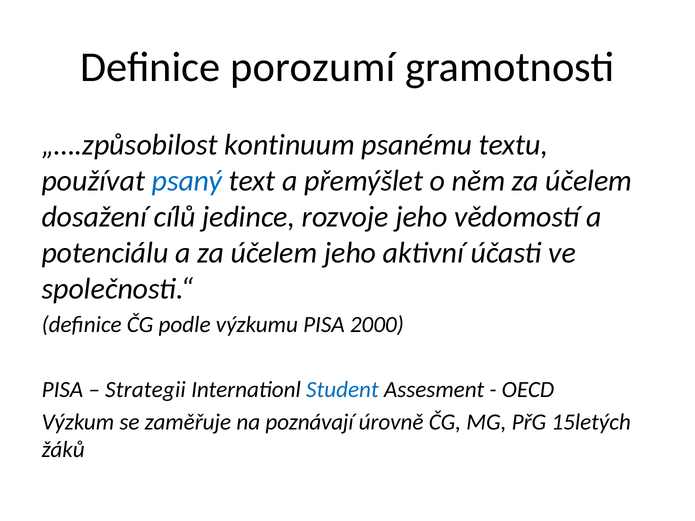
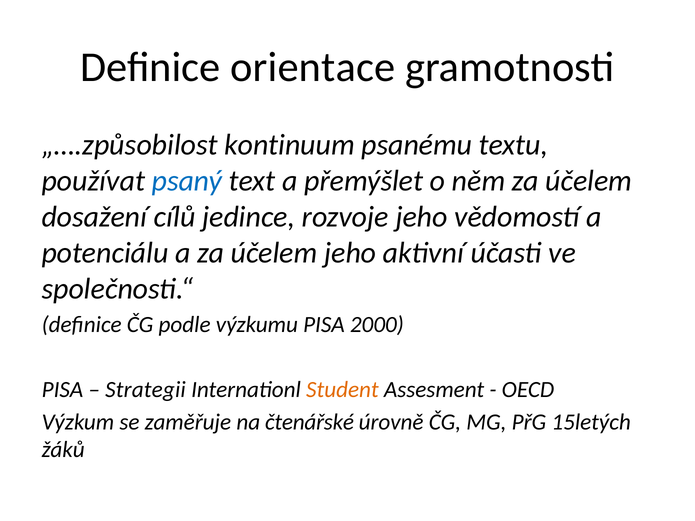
porozumí: porozumí -> orientace (313, 67)
Student colour: blue -> orange (342, 390)
poznávají: poznávají -> čtenářské (310, 422)
